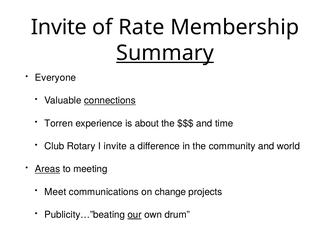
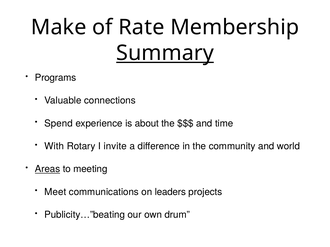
Invite: Invite -> Make (59, 27)
Everyone: Everyone -> Programs (56, 78)
connections underline: present -> none (110, 101)
Torren: Torren -> Spend (59, 124)
Club: Club -> With (54, 147)
change: change -> leaders (170, 192)
our underline: present -> none (135, 215)
